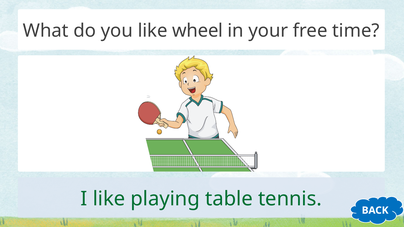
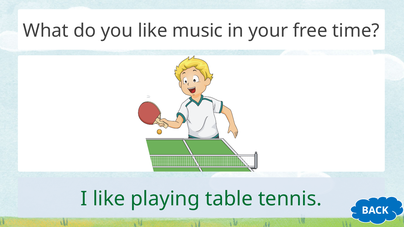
wheel: wheel -> music (198, 31)
